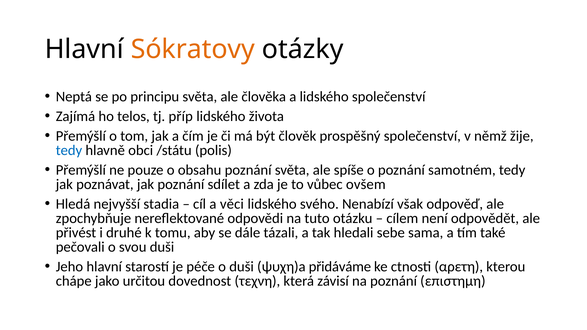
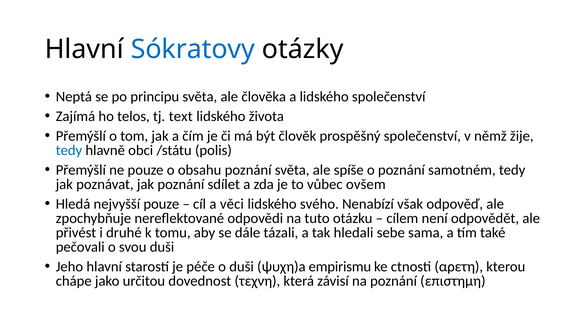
Sókratovy colour: orange -> blue (193, 49)
příp: příp -> text (181, 116)
nejvyšší stadia: stadia -> pouze (161, 204)
přidáváme: přidáváme -> empirismu (340, 267)
